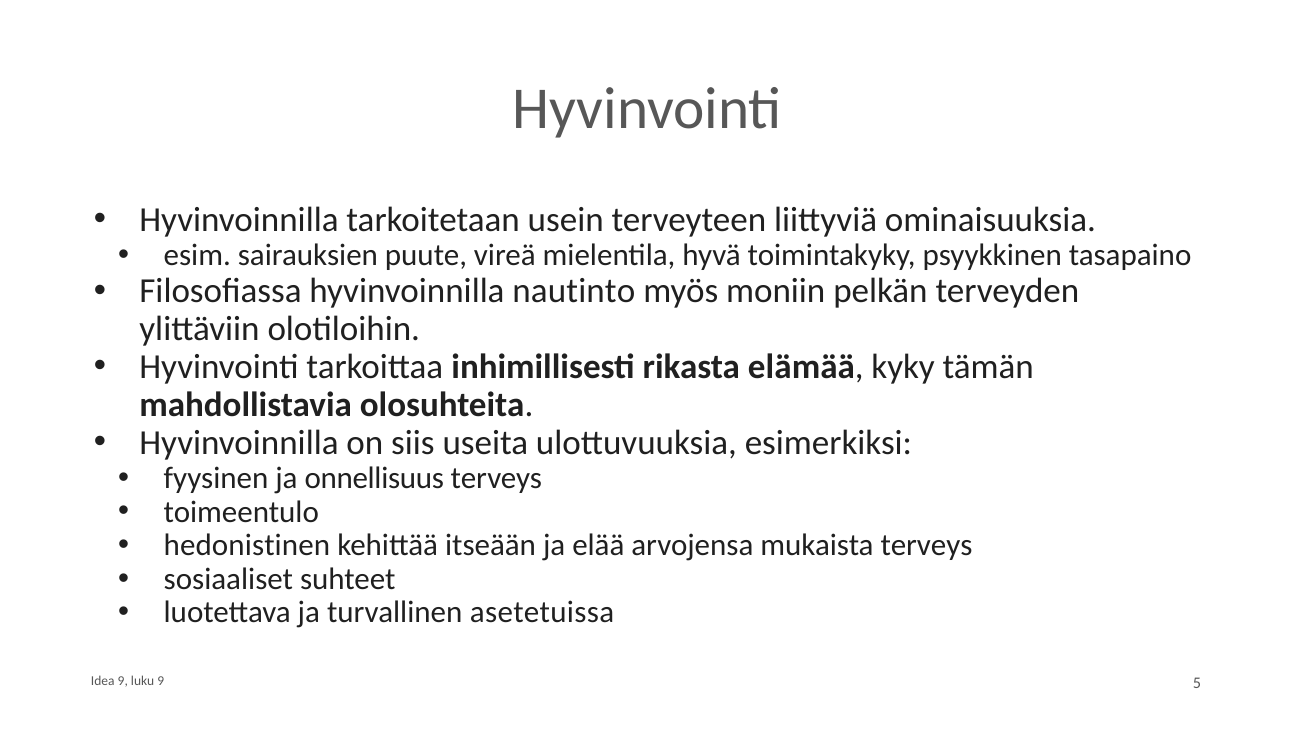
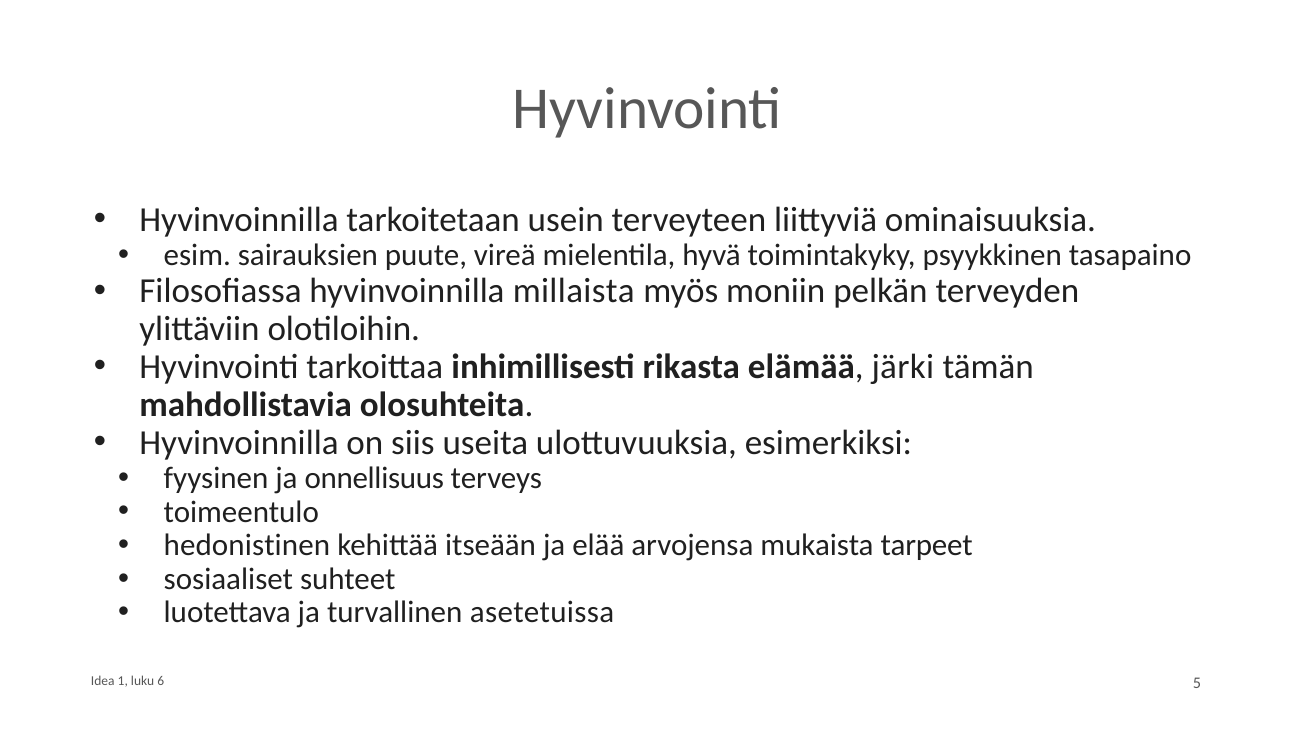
nautinto: nautinto -> millaista (574, 291)
kyky: kyky -> järki (903, 366)
mukaista terveys: terveys -> tarpeet (927, 545)
Idea 9: 9 -> 1 (123, 680)
luku 9: 9 -> 6 (161, 680)
